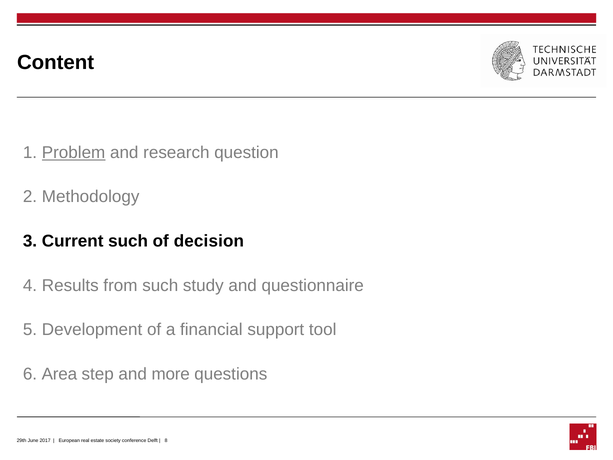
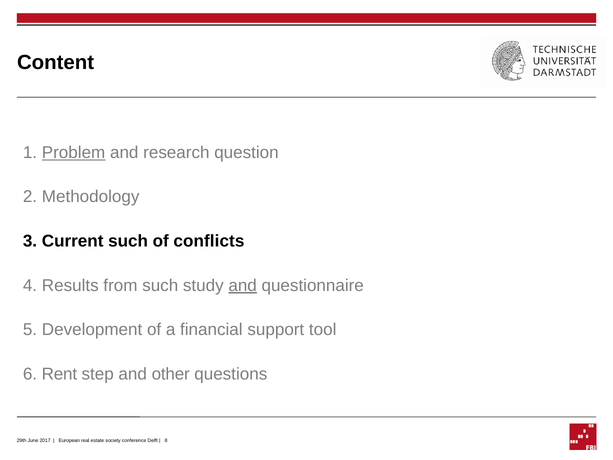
decision: decision -> conflicts (209, 241)
and underline: none -> present (243, 285)
Area: Area -> Rent (59, 374)
more: more -> other (171, 374)
